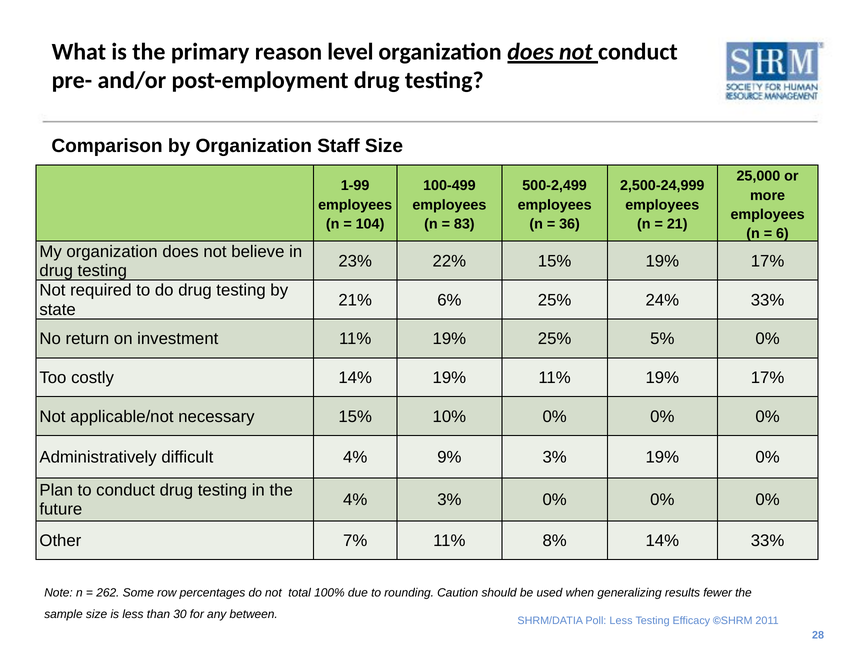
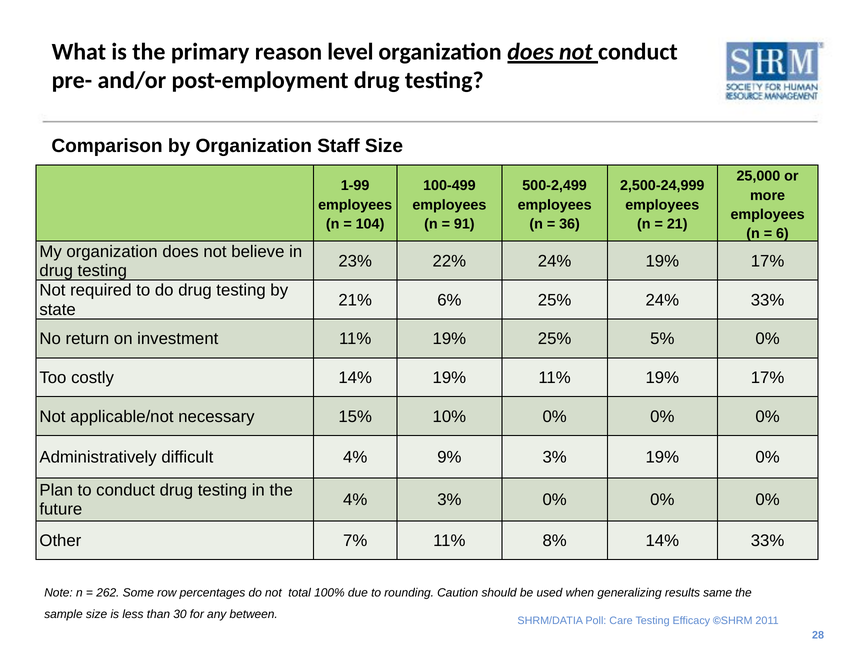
83: 83 -> 91 (464, 224)
22% 15%: 15% -> 24% (555, 261)
fewer: fewer -> same (718, 593)
Less: Less -> Care (621, 621)
